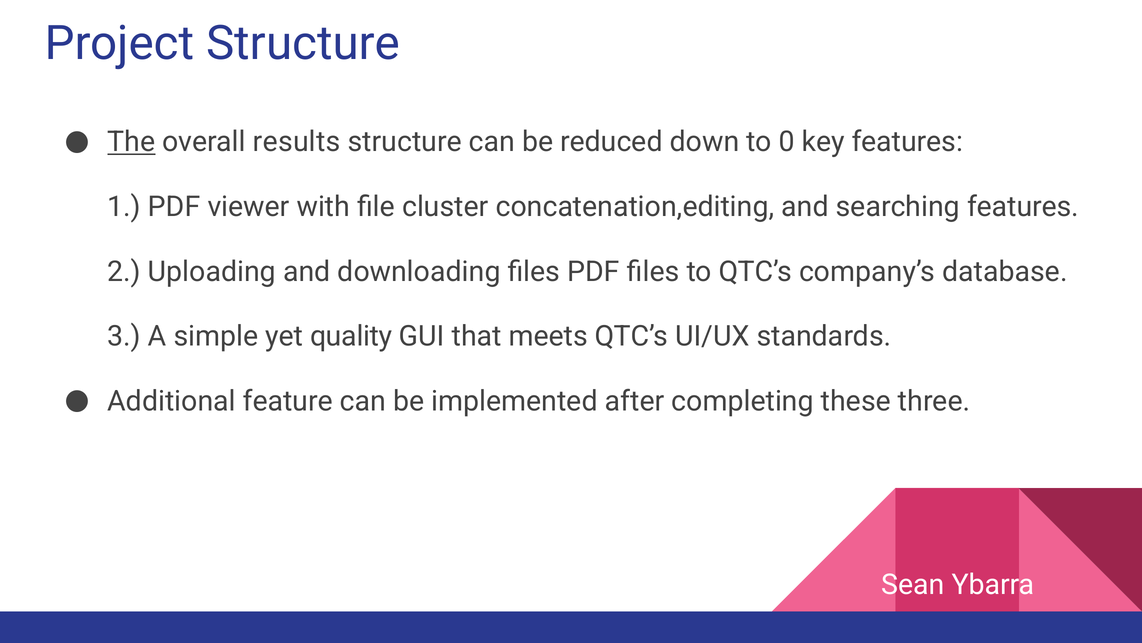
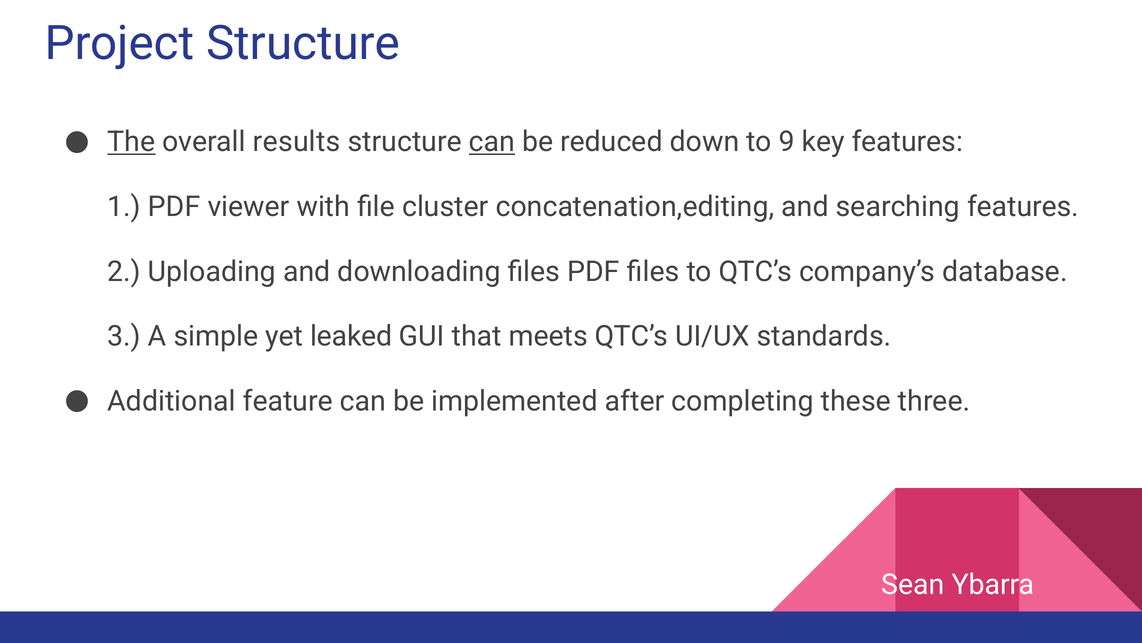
can underline: none -> present (492, 142)
0: 0 -> 9 (787, 142)
quality: quality -> leaked (351, 336)
